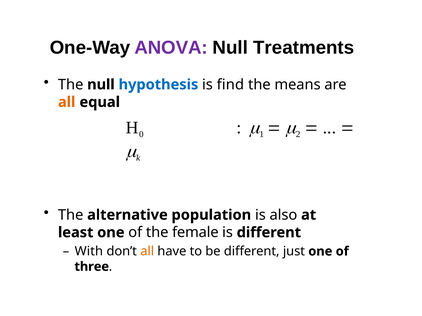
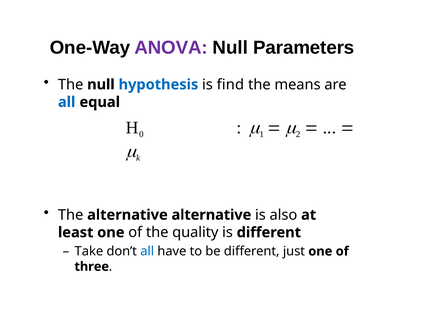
Treatments: Treatments -> Parameters (304, 48)
all colour: orange -> blue (67, 102)
alternative population: population -> alternative (211, 215)
female: female -> quality (195, 233)
With: With -> Take (89, 252)
all colour: orange -> blue (147, 252)
